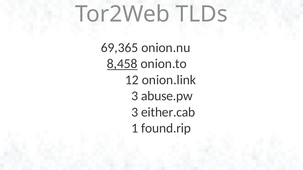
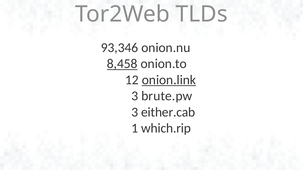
69,365: 69,365 -> 93,346 (120, 48)
onion.link underline: none -> present (169, 80)
abuse.pw: abuse.pw -> brute.pw (167, 96)
found.rip: found.rip -> which.rip (166, 129)
